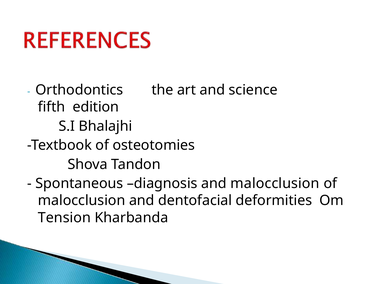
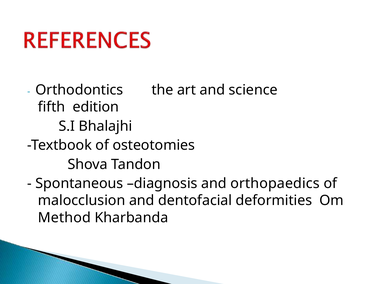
and malocclusion: malocclusion -> orthopaedics (275, 184)
Tension: Tension -> Method (64, 218)
